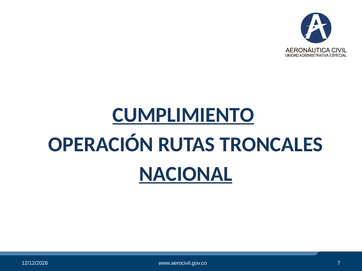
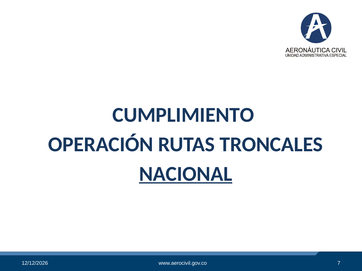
CUMPLIMIENTO underline: present -> none (183, 115)
